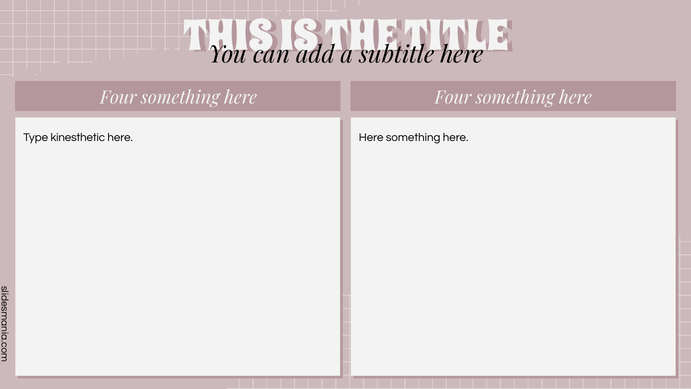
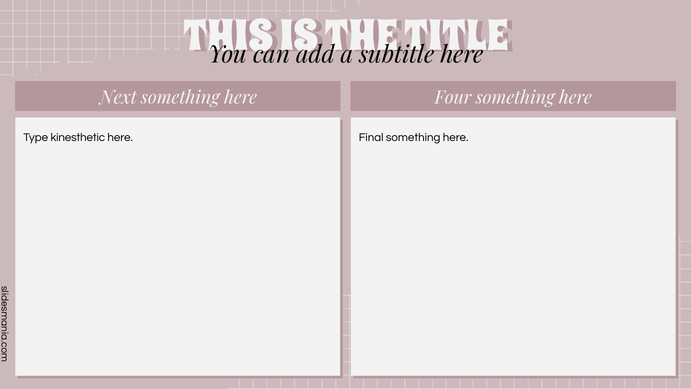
Four: Four -> Next (118, 98)
Here: Here -> Final (371, 137)
